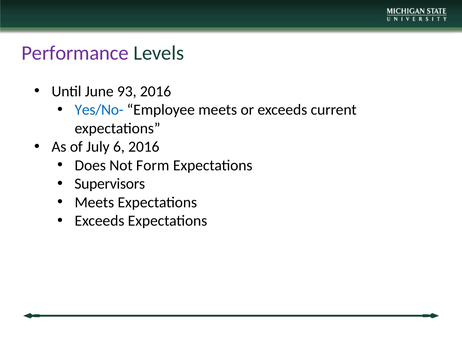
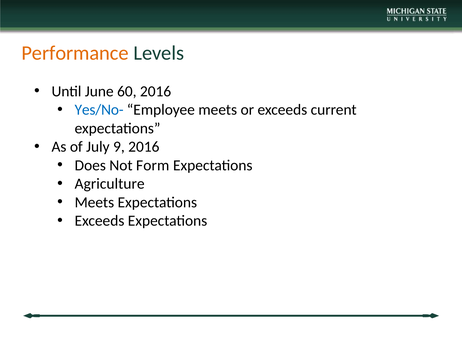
Performance colour: purple -> orange (75, 53)
93: 93 -> 60 (127, 91)
6: 6 -> 9 (119, 147)
Supervisors: Supervisors -> Agriculture (110, 184)
